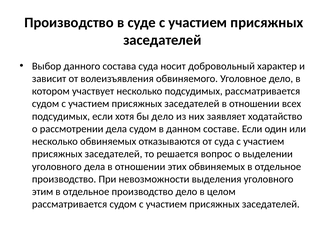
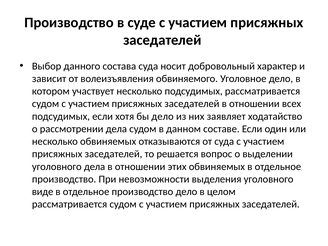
этим: этим -> виде (43, 192)
